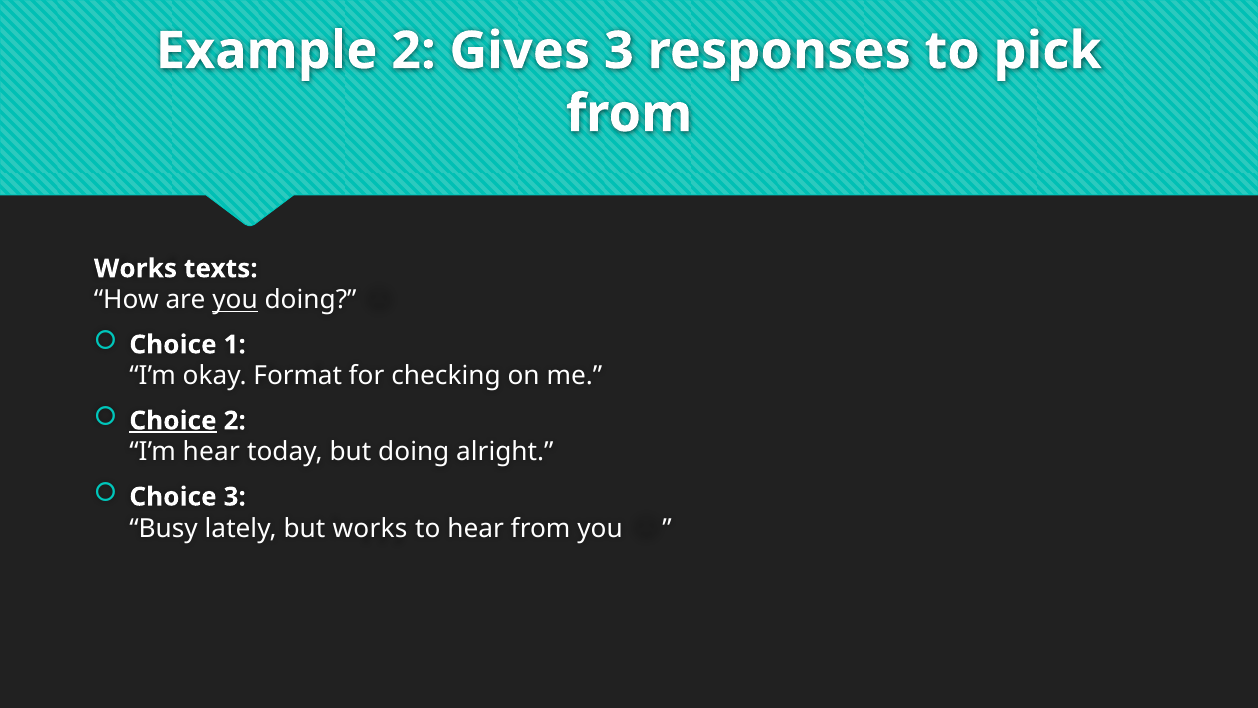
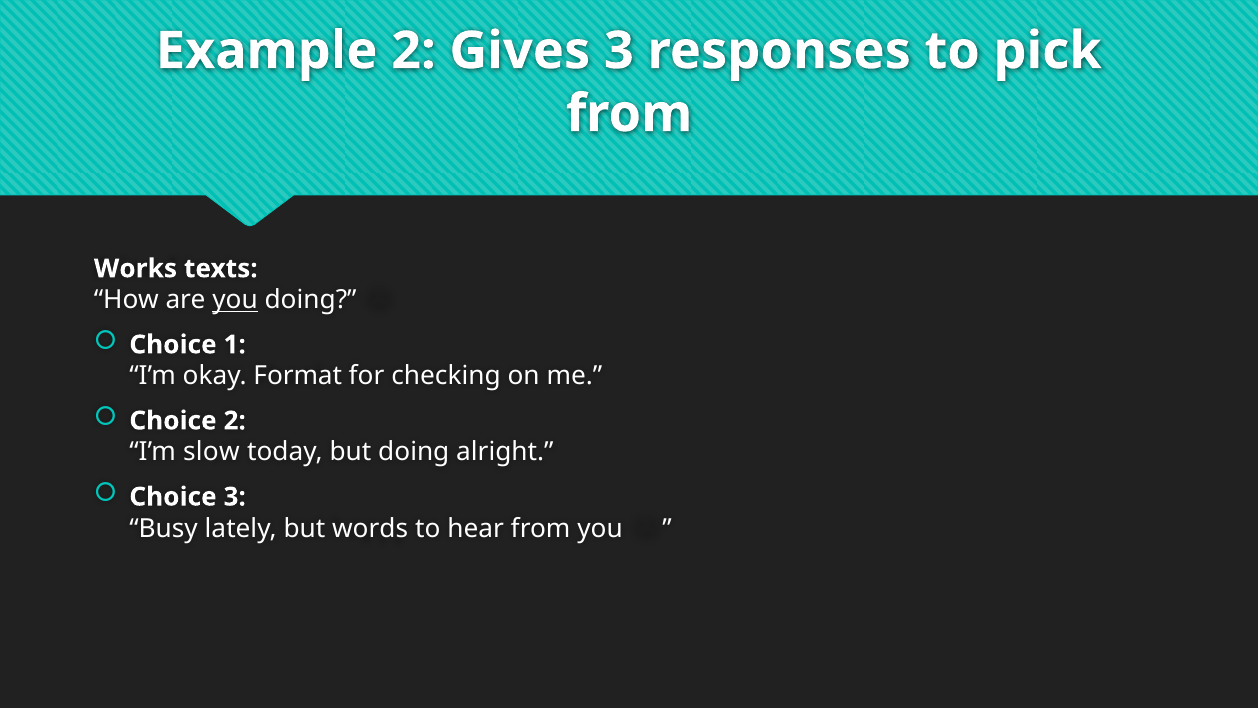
Choice underline: present -> none (173, 421)
I’m hear: hear -> slow (211, 452)
but works: works -> words (370, 528)
